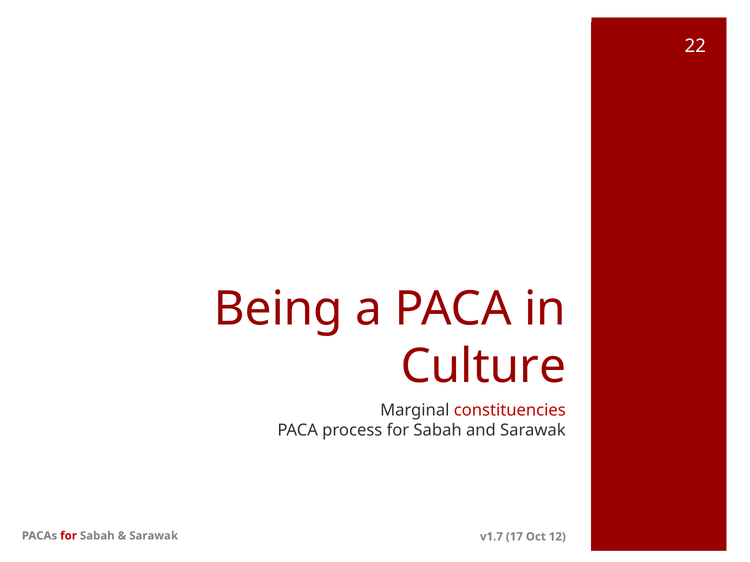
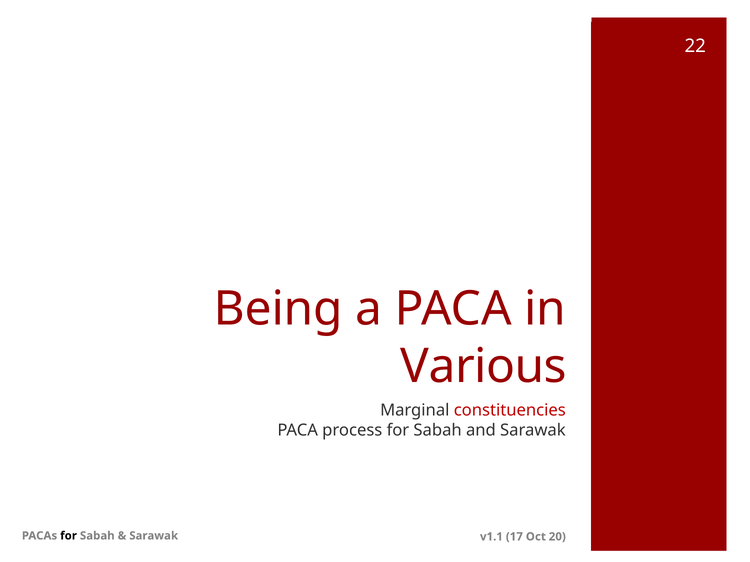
Culture: Culture -> Various (484, 367)
for colour: red -> black (69, 536)
v1.7: v1.7 -> v1.1 (491, 537)
12: 12 -> 20 (557, 537)
